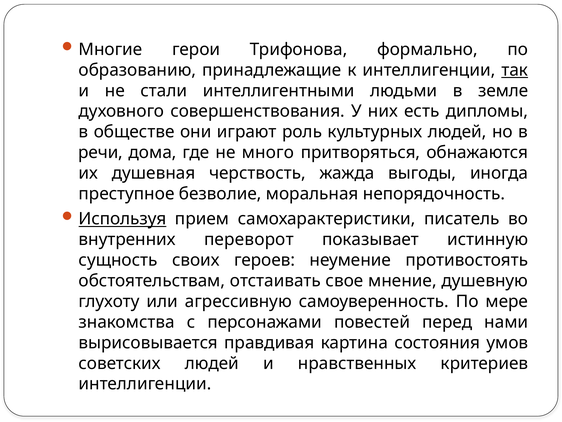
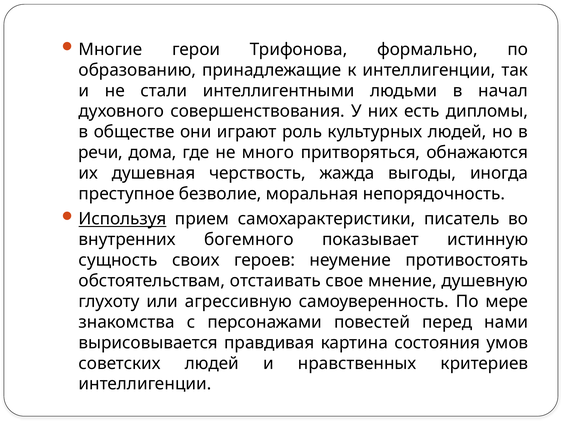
так underline: present -> none (515, 70)
земле: земле -> начал (503, 91)
переворот: переворот -> богемного (249, 239)
